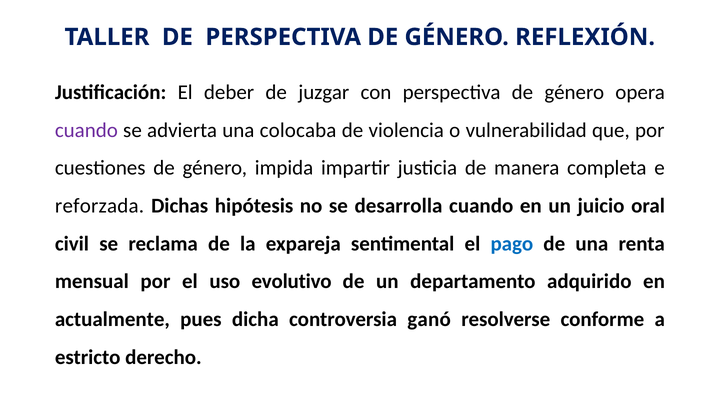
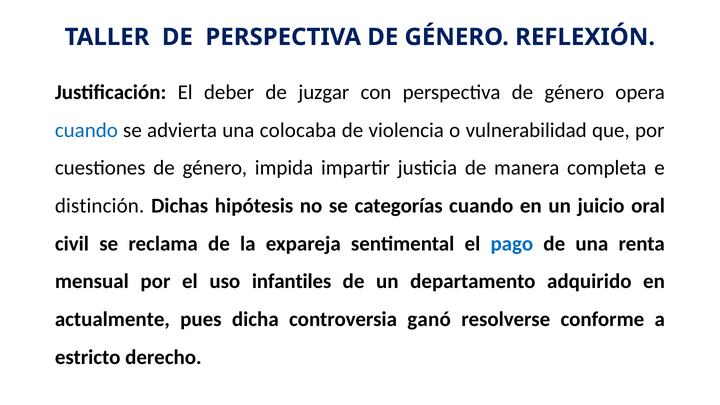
cuando colour: purple -> blue (86, 130)
reforzada: reforzada -> distinción (100, 206)
desarrolla: desarrolla -> categorías (399, 206)
evolutivo: evolutivo -> infantiles (292, 281)
